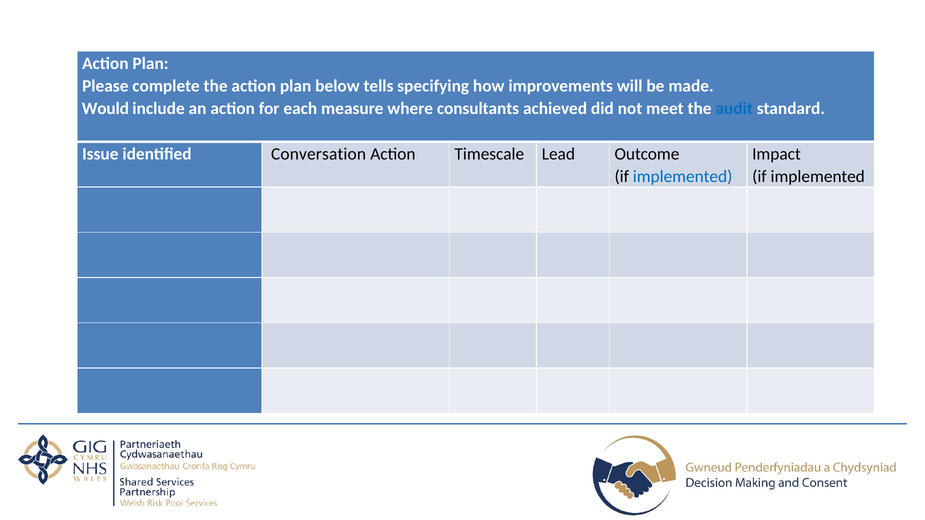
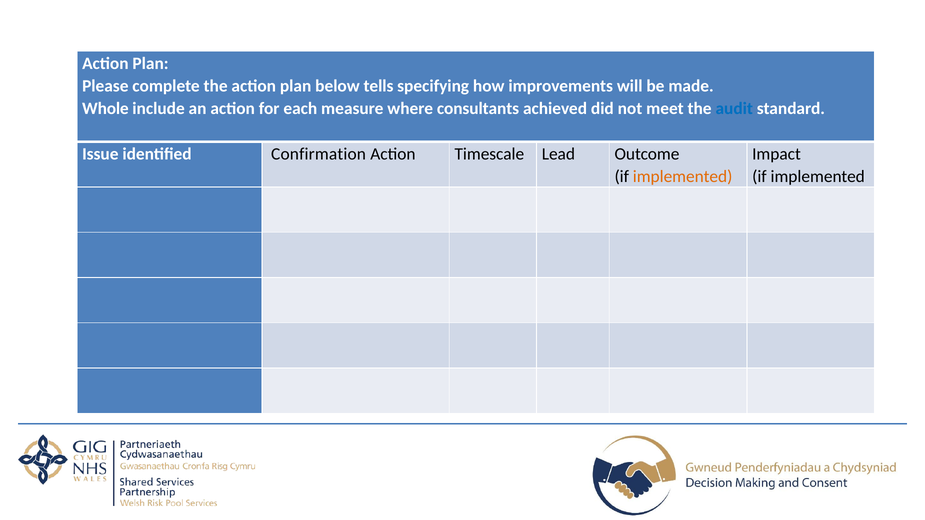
Would: Would -> Whole (105, 109)
Conversation: Conversation -> Confirmation (319, 154)
implemented colour: blue -> orange (683, 177)
